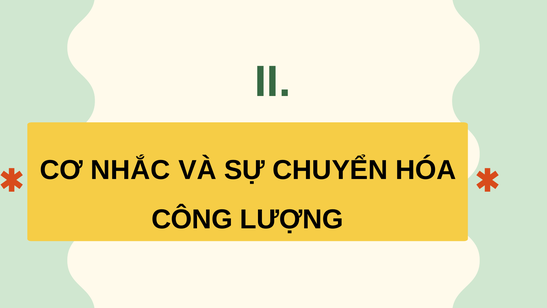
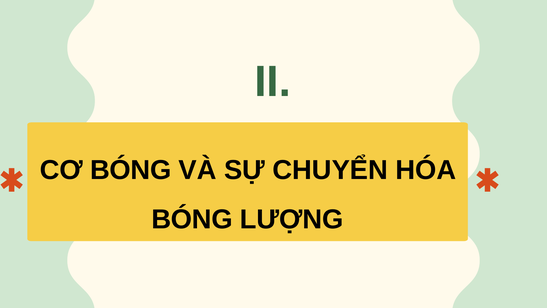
CƠ NHẮC: NHẮC -> BÓNG (131, 170)
CÔNG: CÔNG -> BÓNG (192, 219)
